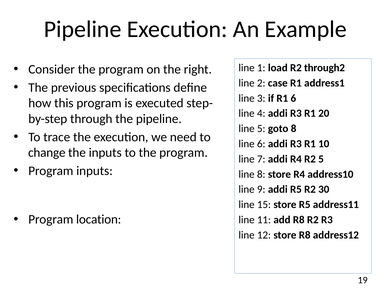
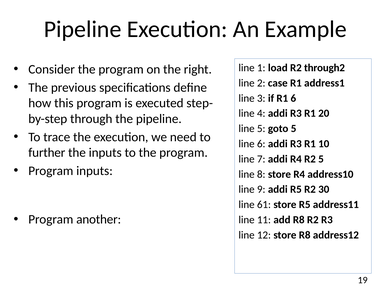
goto 8: 8 -> 5 (294, 129)
change: change -> further (47, 153)
15: 15 -> 61 (264, 205)
location: location -> another (99, 220)
